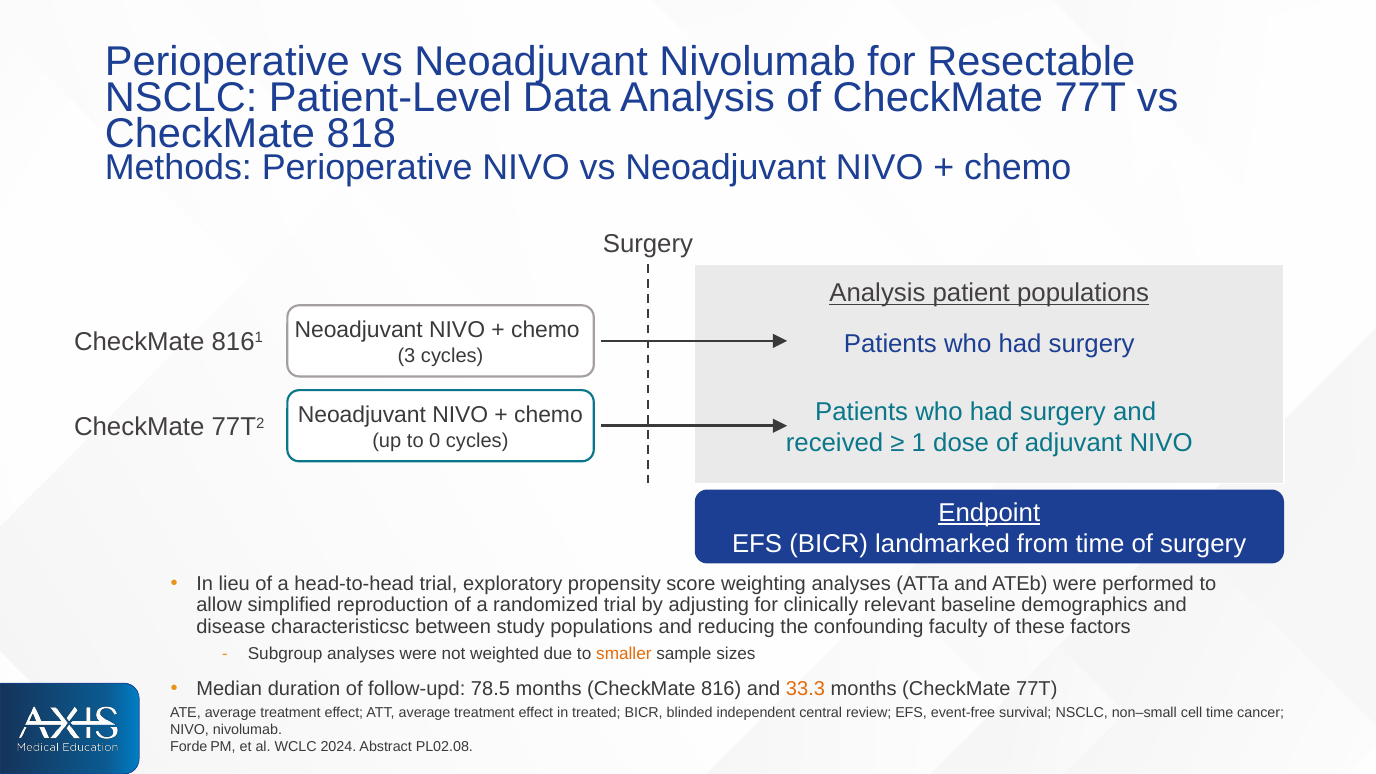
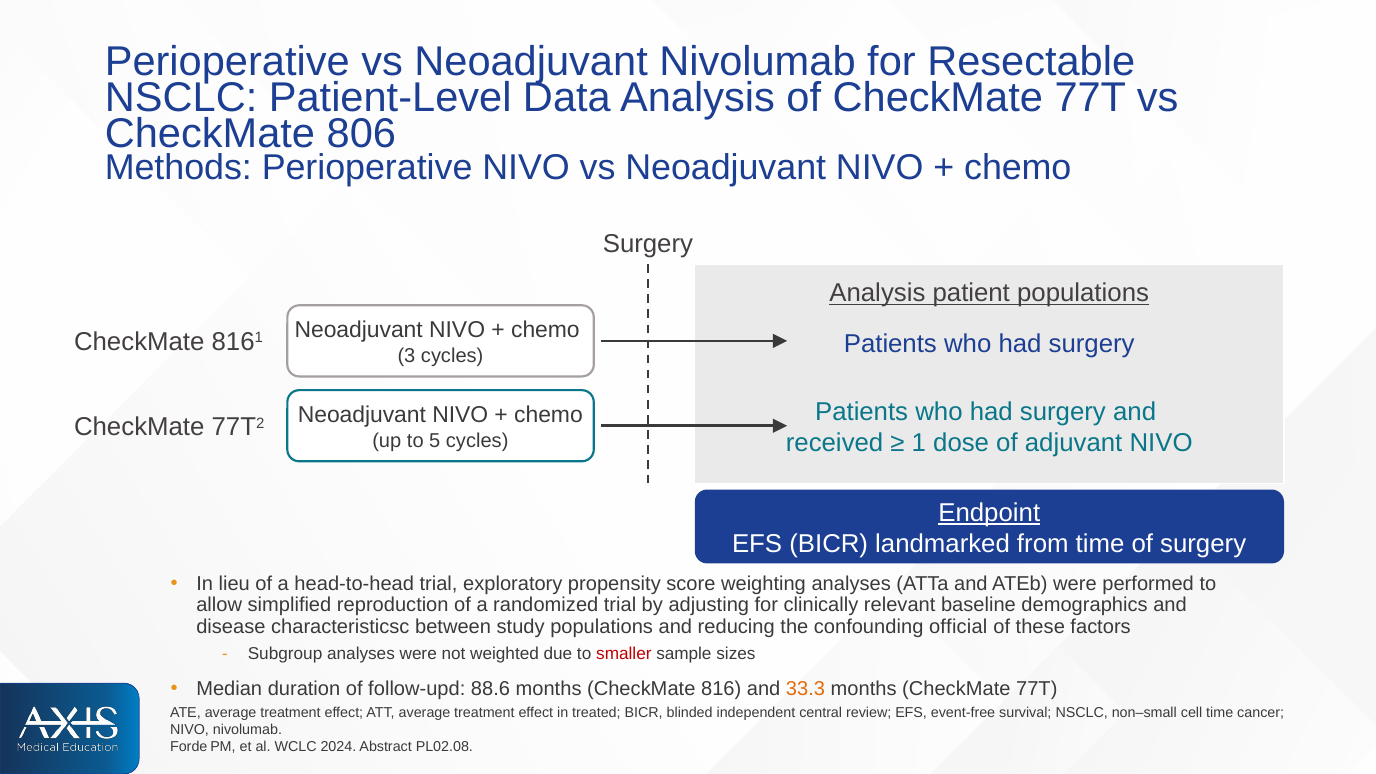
818: 818 -> 806 (361, 133)
0: 0 -> 5 (435, 441)
faculty: faculty -> official (958, 627)
smaller colour: orange -> red (624, 654)
78.5: 78.5 -> 88.6 (490, 689)
